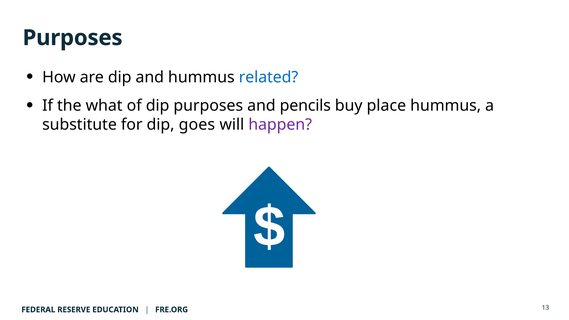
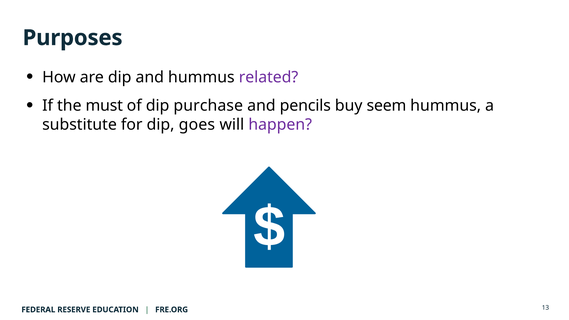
related colour: blue -> purple (269, 77)
what: what -> must (104, 106)
dip purposes: purposes -> purchase (208, 106)
place: place -> seem (386, 106)
